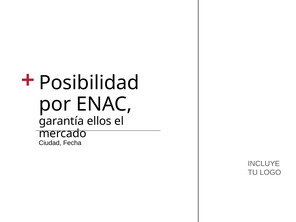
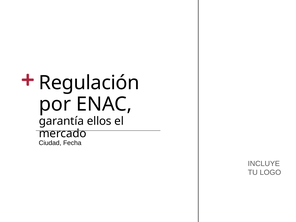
Posibilidad: Posibilidad -> Regulación (89, 83)
